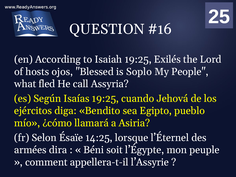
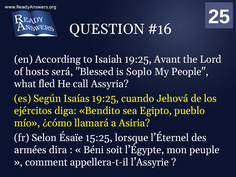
Exilés: Exilés -> Avant (167, 59)
ojos: ojos -> será (62, 72)
14:25: 14:25 -> 15:25 (99, 138)
